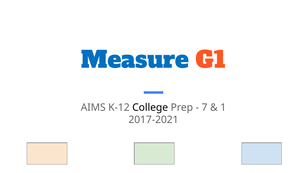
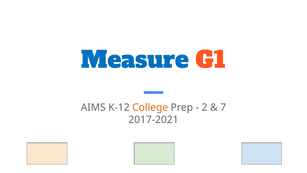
College colour: black -> orange (150, 107)
7: 7 -> 2 (205, 107)
1: 1 -> 7 (223, 107)
